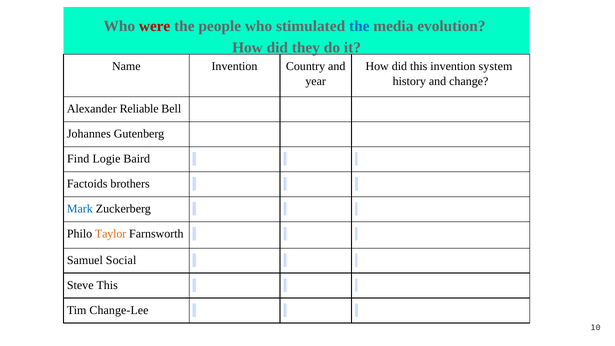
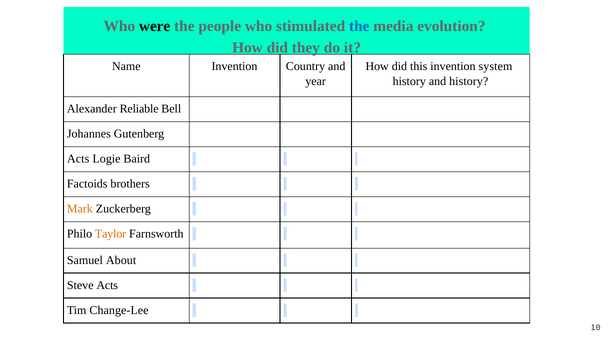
were colour: red -> black (155, 26)
and change: change -> history (469, 81)
Find: Find -> Acts (78, 159)
Mark colour: blue -> orange (80, 209)
Social: Social -> About (121, 260)
Steve This: This -> Acts (107, 285)
